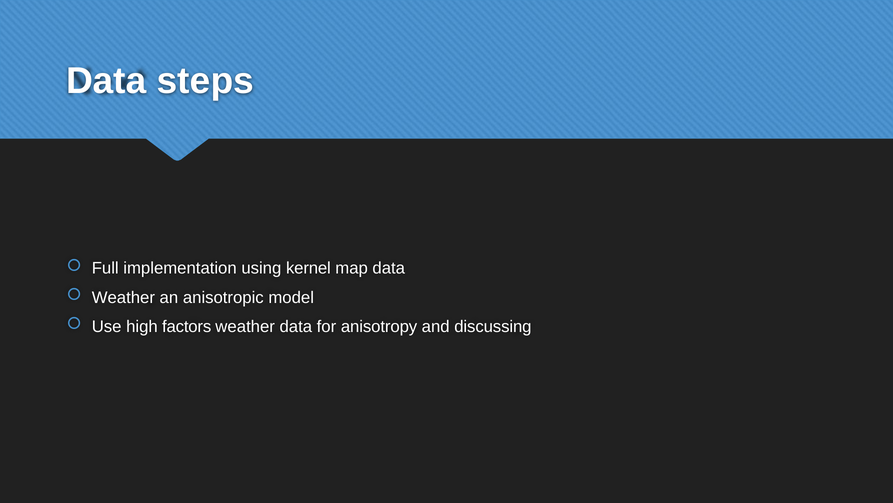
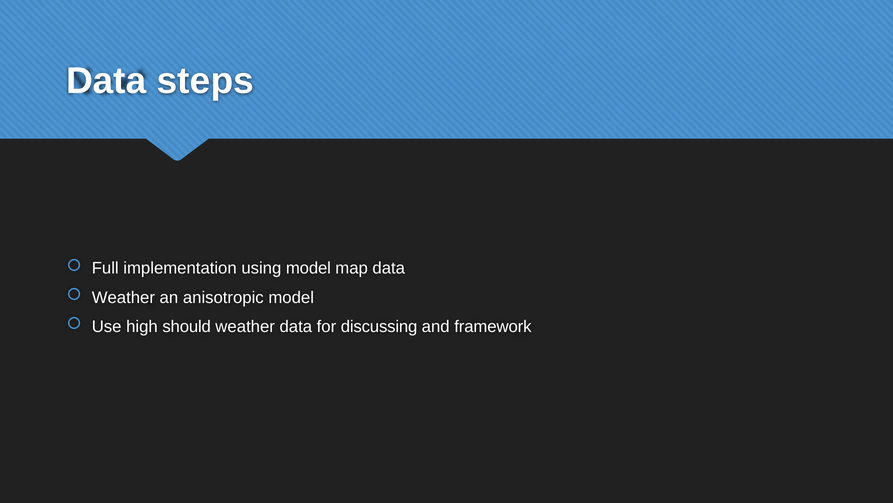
using kernel: kernel -> model (308, 268)
factors: factors -> should (187, 326)
anisotropy: anisotropy -> discussing (379, 326)
discussing: discussing -> framework (493, 326)
